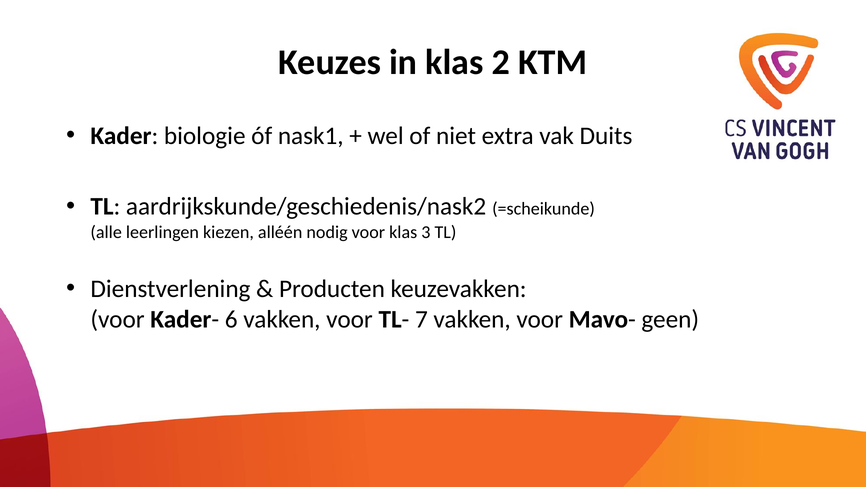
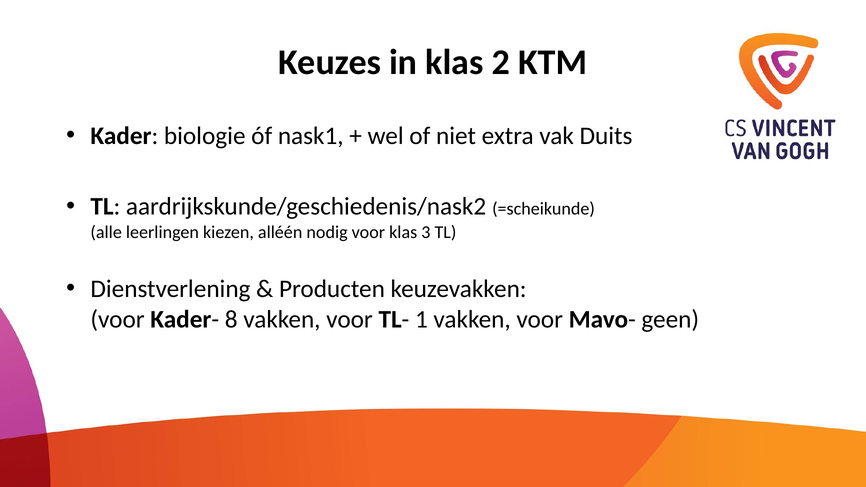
6: 6 -> 8 (231, 319)
7: 7 -> 1 (421, 319)
